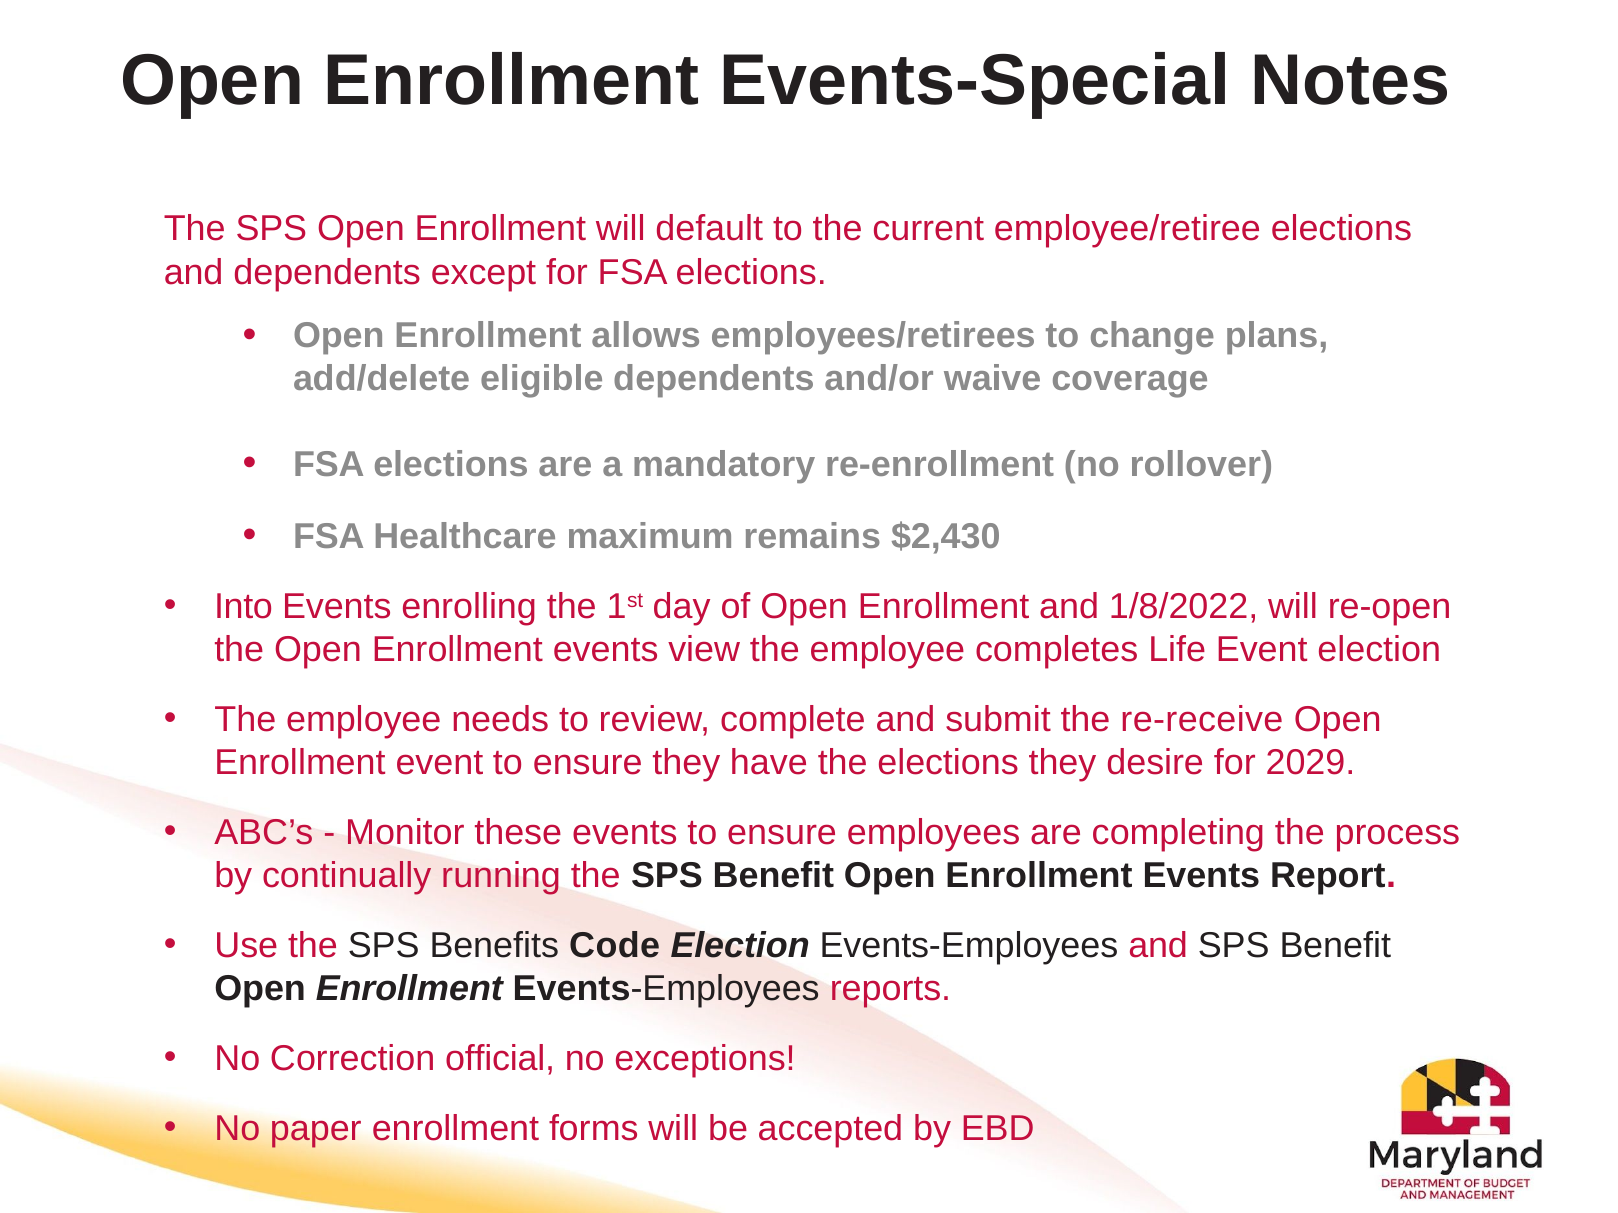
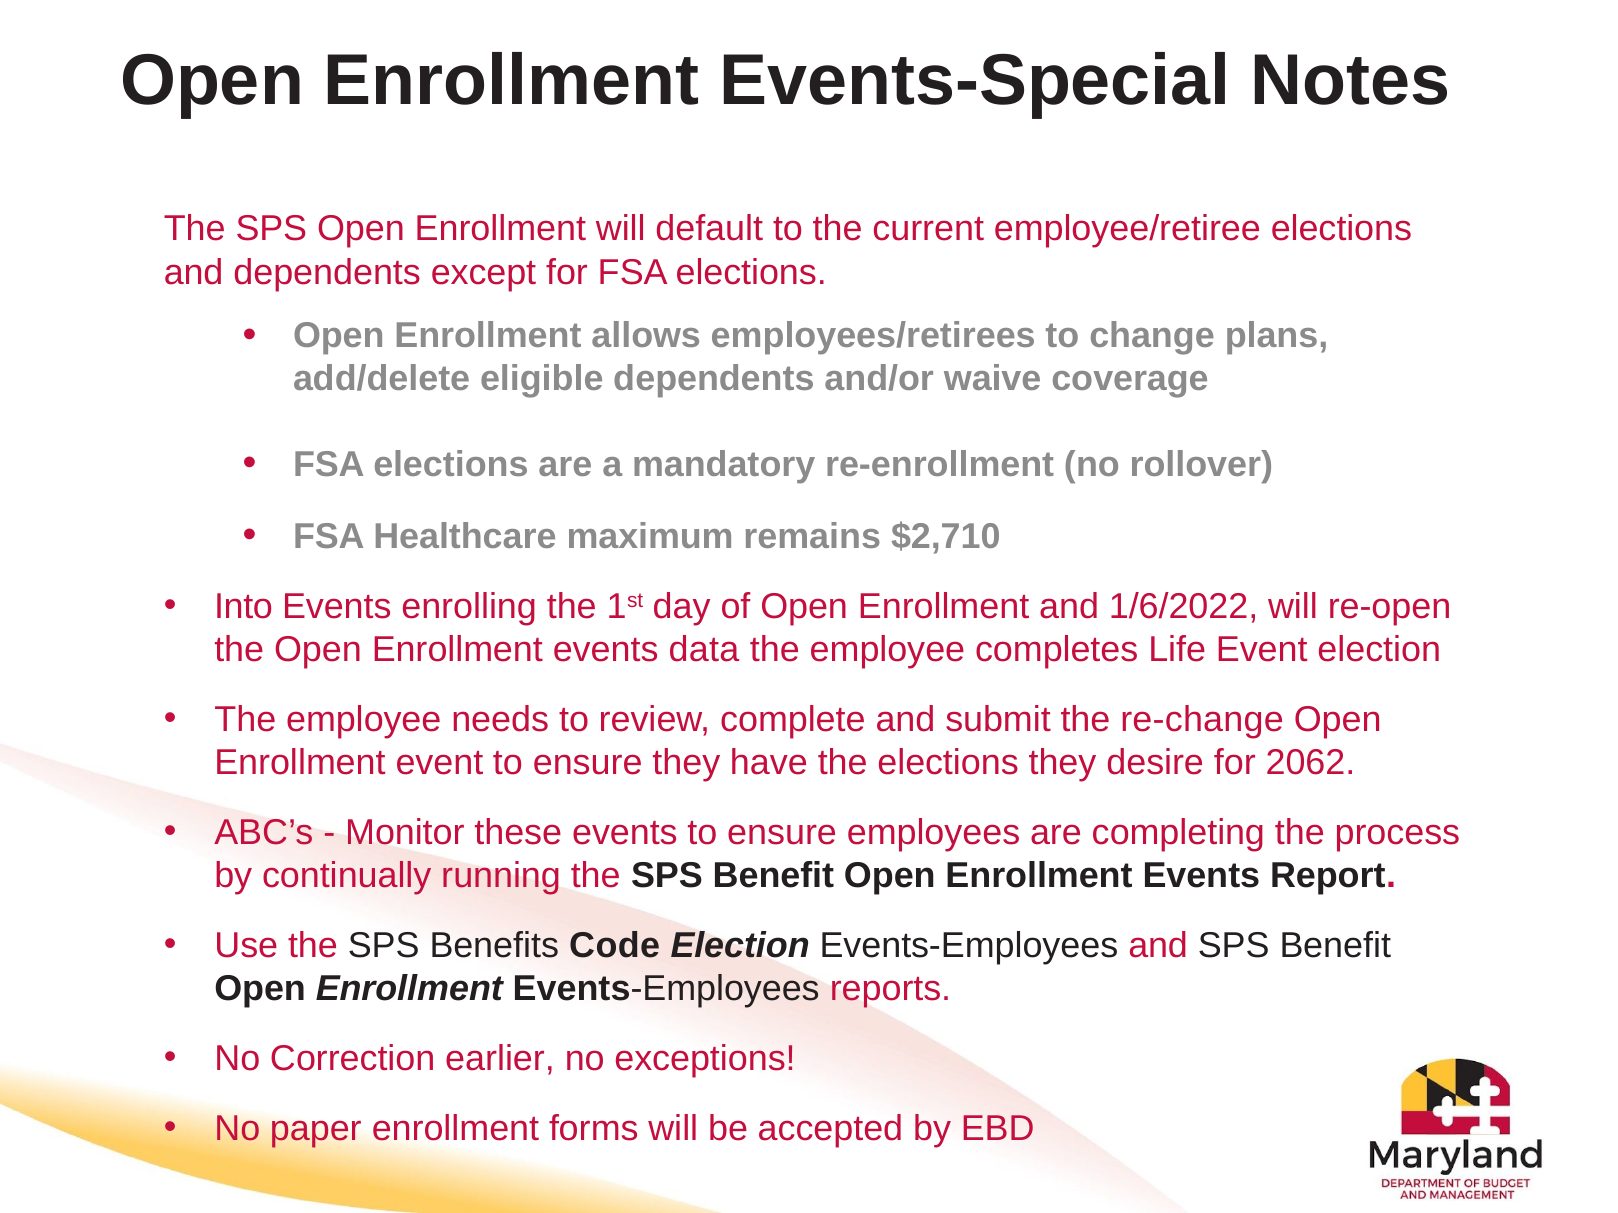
$2,430: $2,430 -> $2,710 (946, 536)
1/8/2022: 1/8/2022 -> 1/6/2022 (1184, 607)
view: view -> data (704, 650)
re-receive: re-receive -> re-change (1202, 720)
2029: 2029 -> 2062 (1310, 763)
official: official -> earlier (500, 1059)
